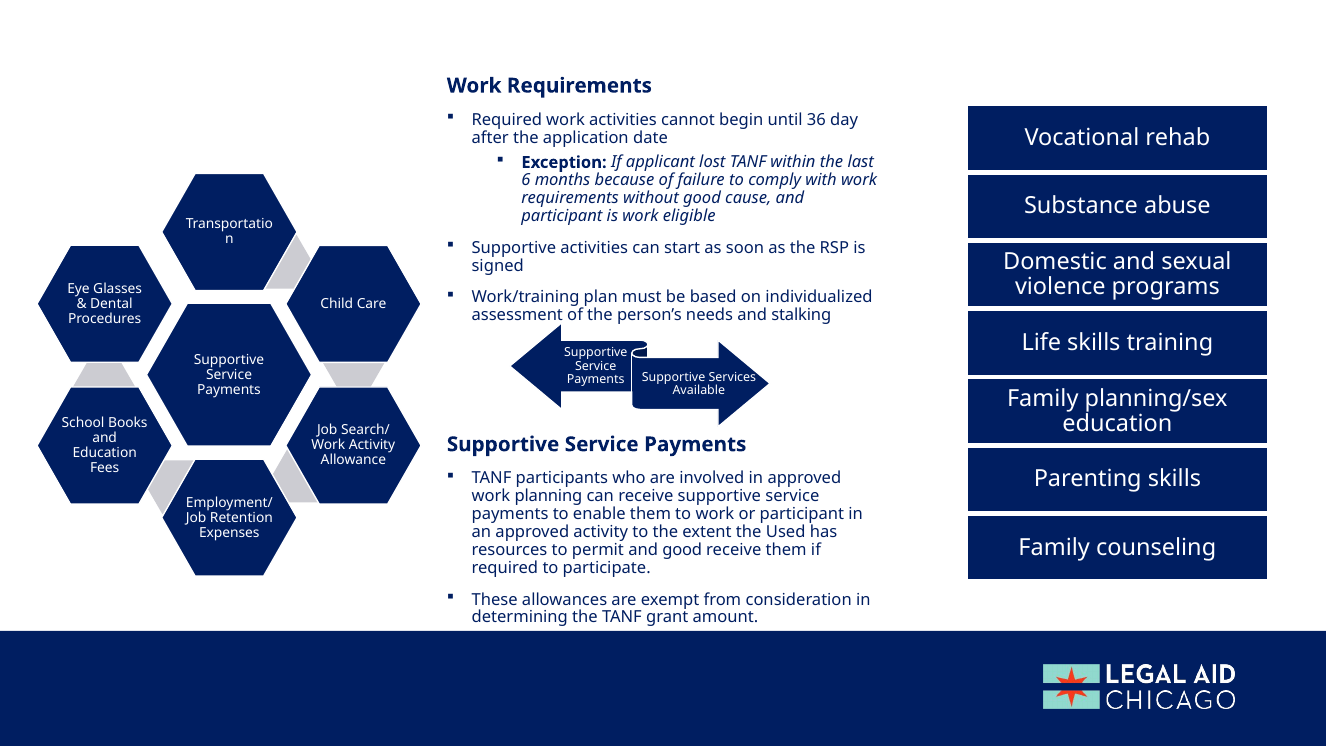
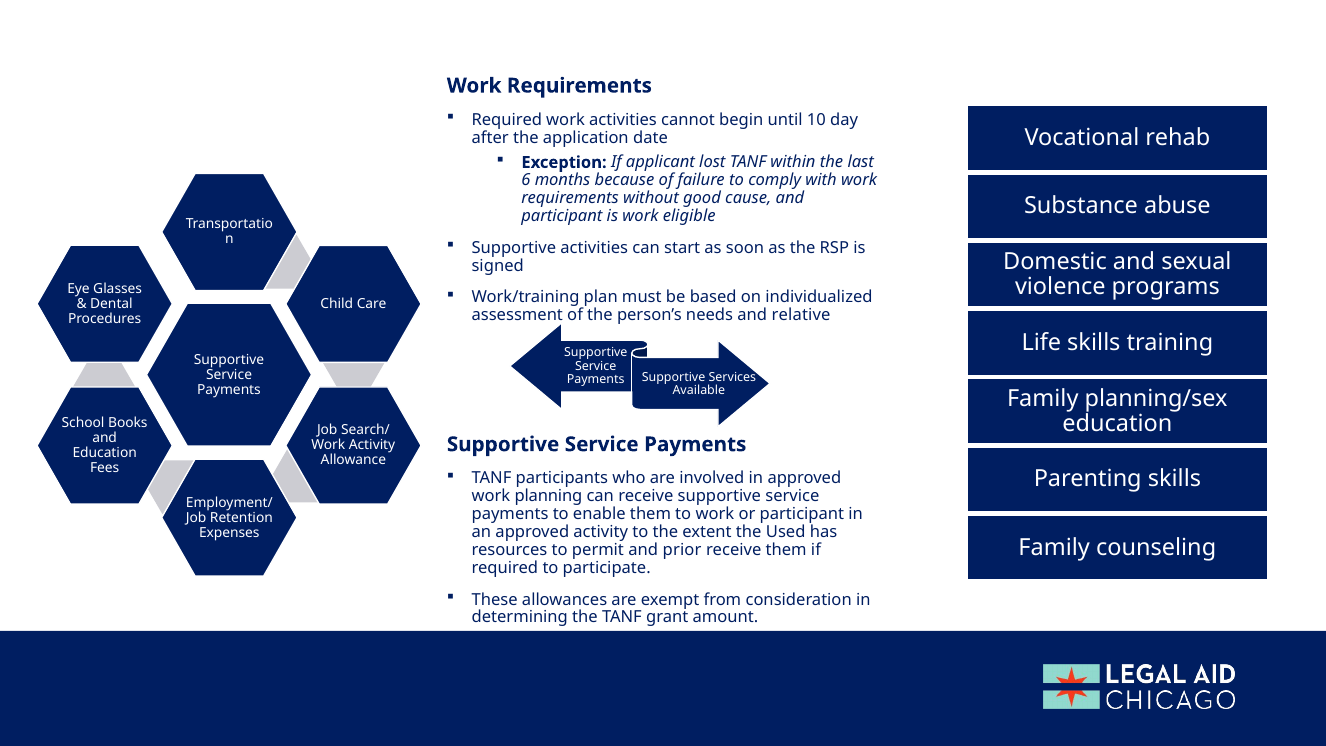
36: 36 -> 10 (816, 120)
stalking: stalking -> relative (801, 315)
and good: good -> prior (682, 550)
